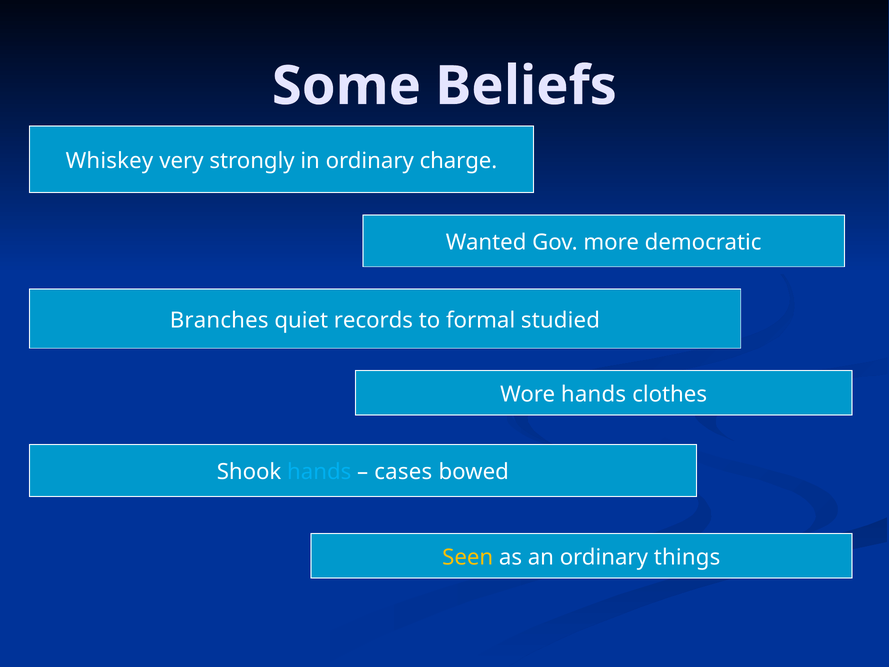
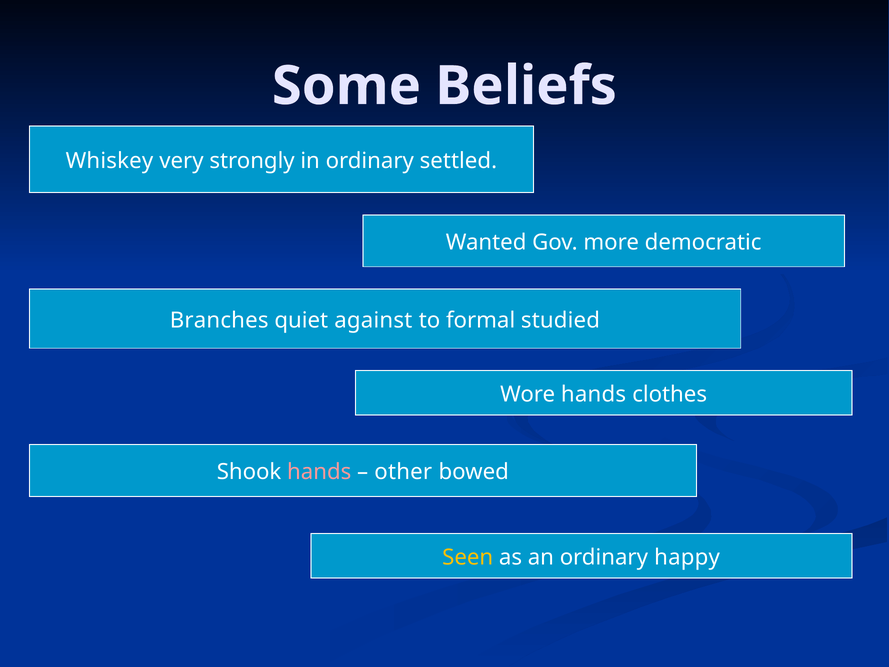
charge: charge -> settled (458, 161)
records: records -> against (373, 320)
hands colour: light blue -> pink (319, 472)
cases: cases -> other (403, 472)
things: things -> happy (687, 557)
